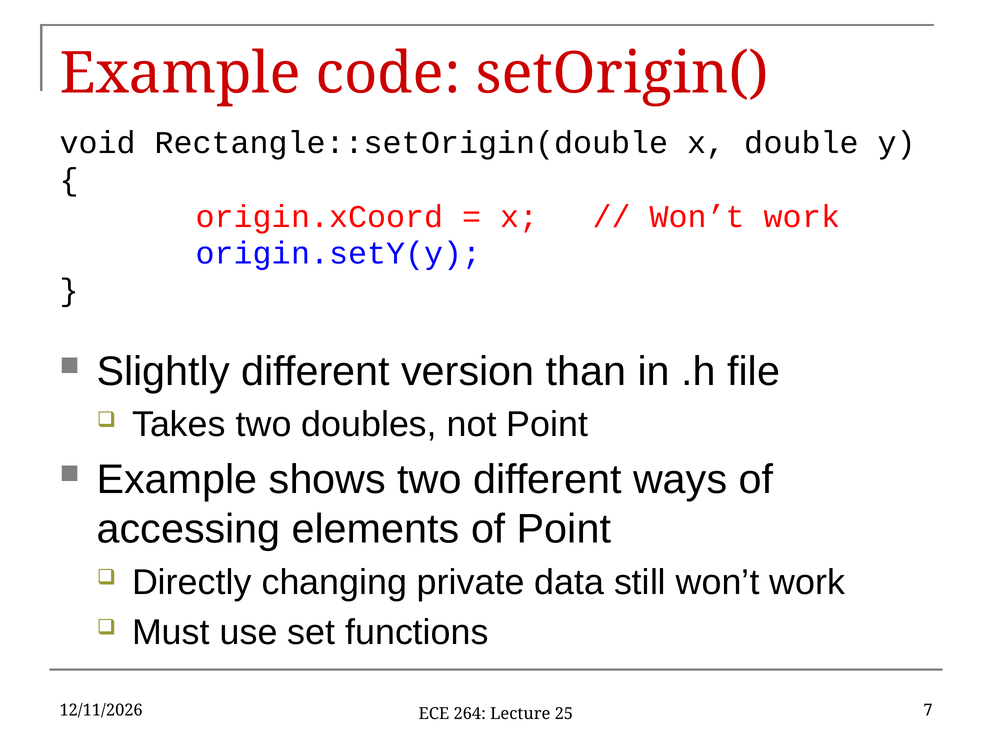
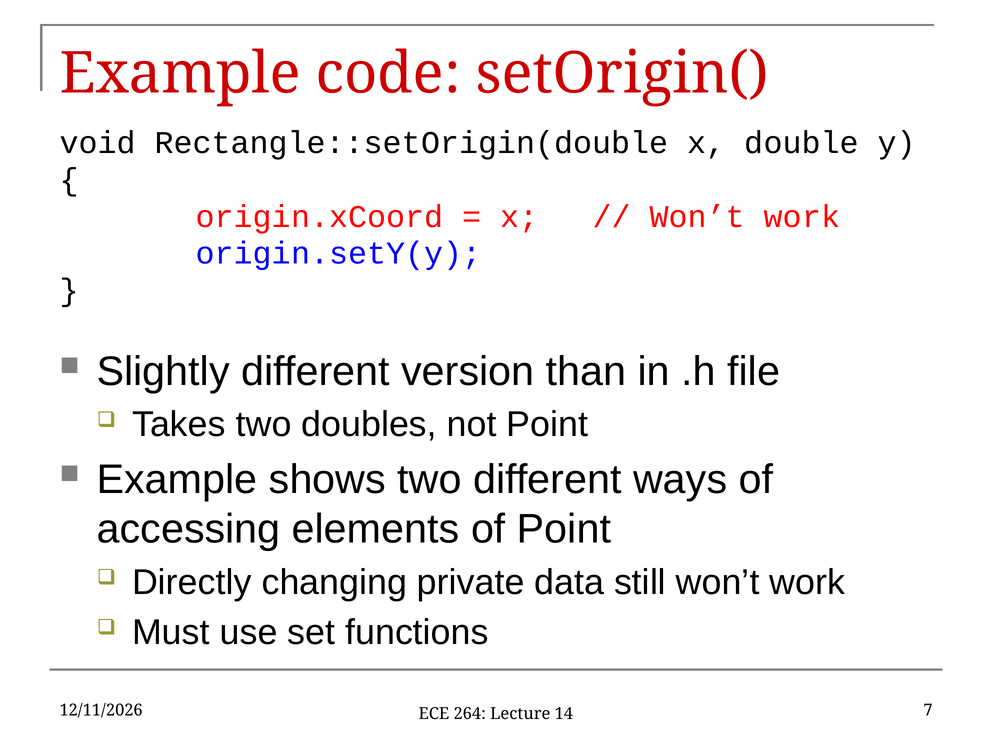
25: 25 -> 14 (564, 714)
